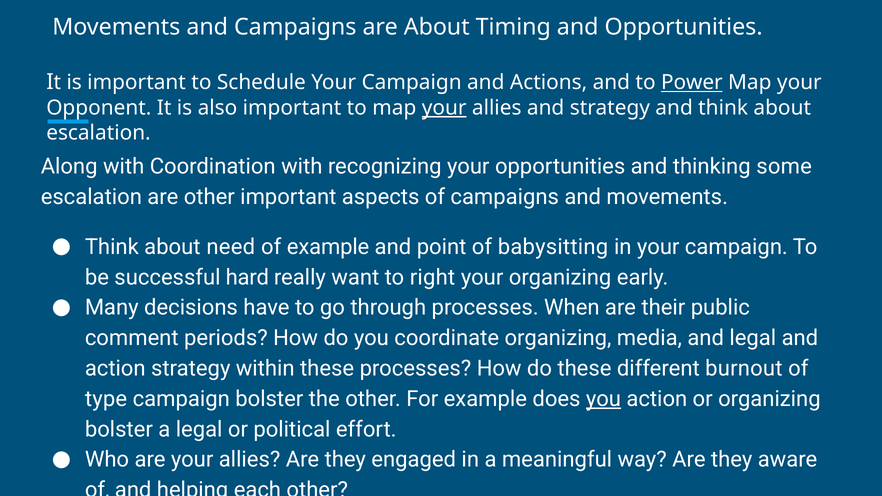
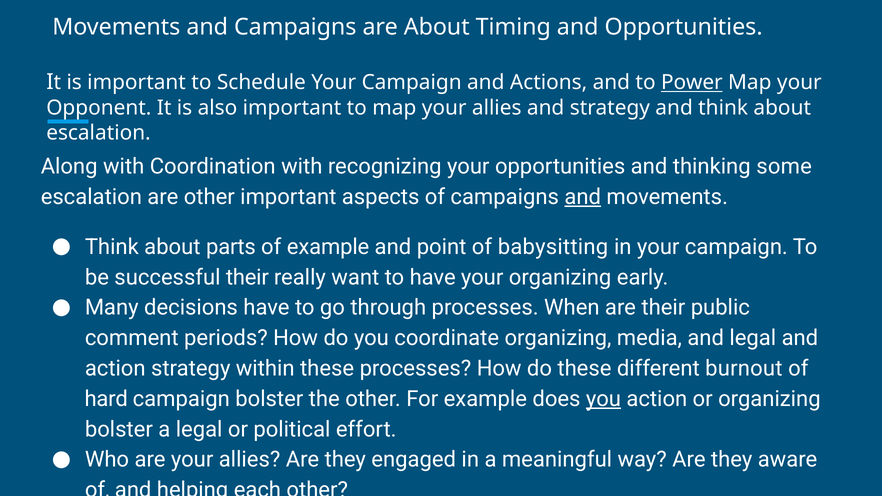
your underline: present -> none (444, 108)
and underline: none -> present (583, 197)
need: need -> parts (231, 247)
successful hard: hard -> their (247, 277)
to right: right -> have (433, 277)
type: type -> hard (106, 399)
